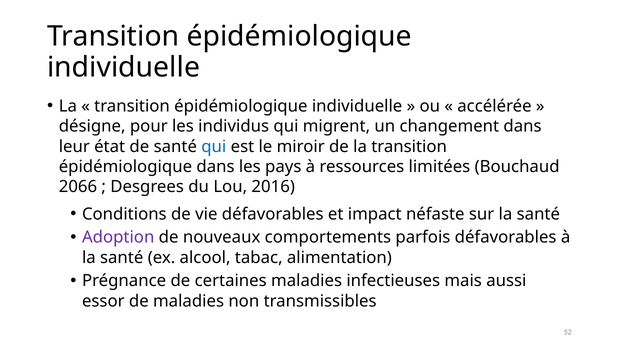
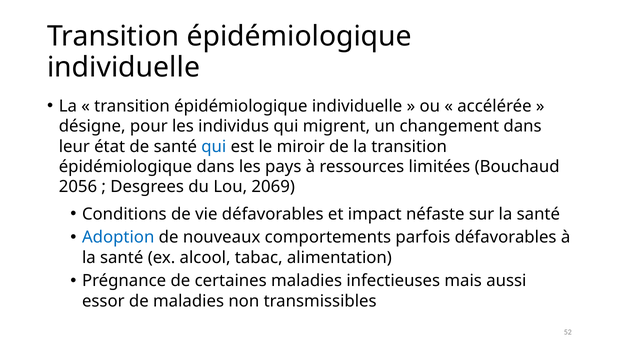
2066: 2066 -> 2056 (78, 187)
2016: 2016 -> 2069 (273, 187)
Adoption colour: purple -> blue (118, 238)
